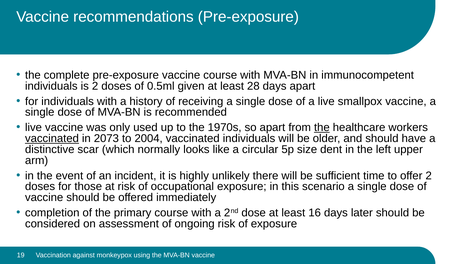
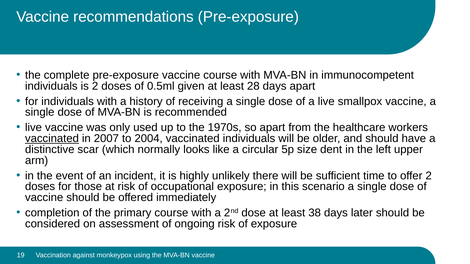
the underline: present -> none (322, 128)
2073: 2073 -> 2007 (106, 139)
16: 16 -> 38 (315, 213)
